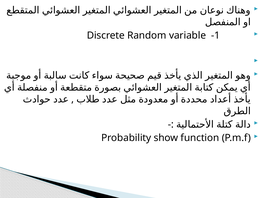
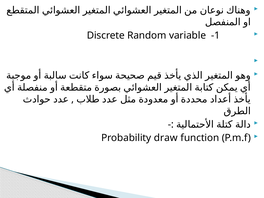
show: show -> draw (166, 138)
